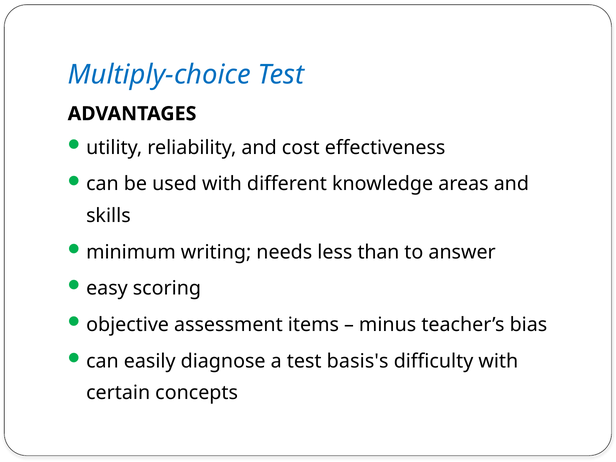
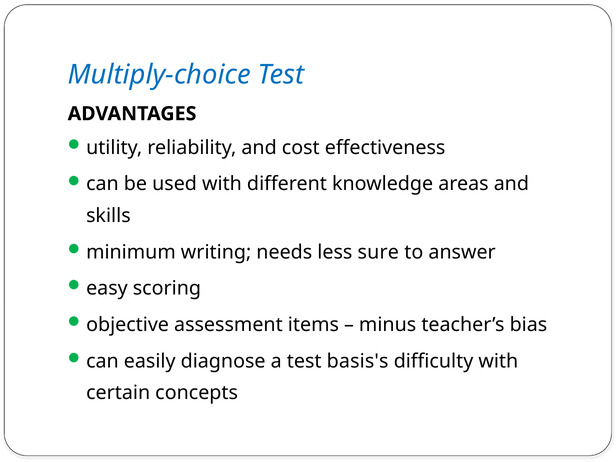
than: than -> sure (378, 252)
